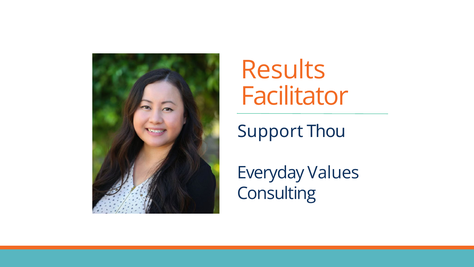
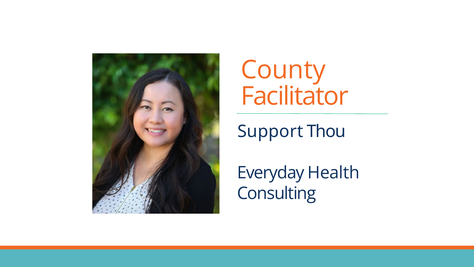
Results: Results -> County (283, 70)
Values: Values -> Health (334, 173)
